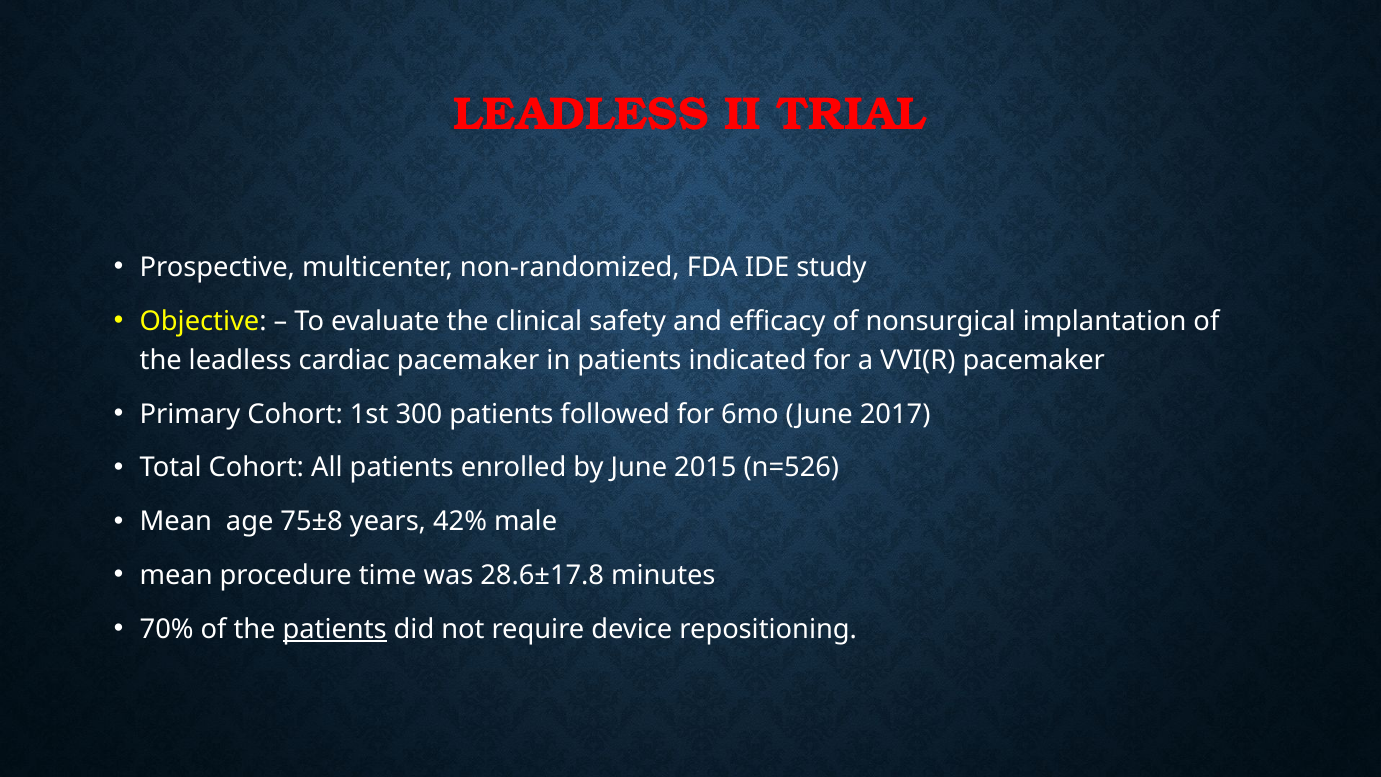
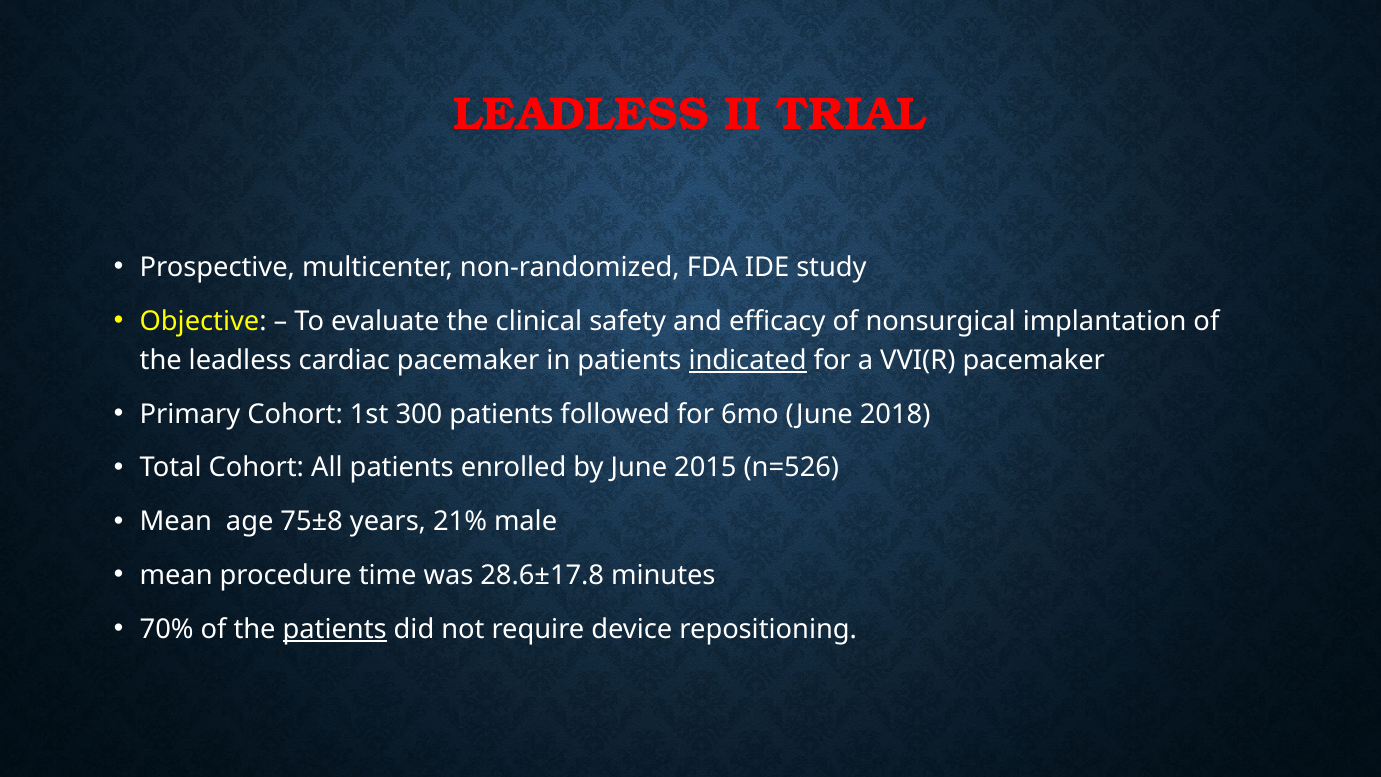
indicated underline: none -> present (748, 360)
2017: 2017 -> 2018 (895, 414)
42%: 42% -> 21% (460, 522)
